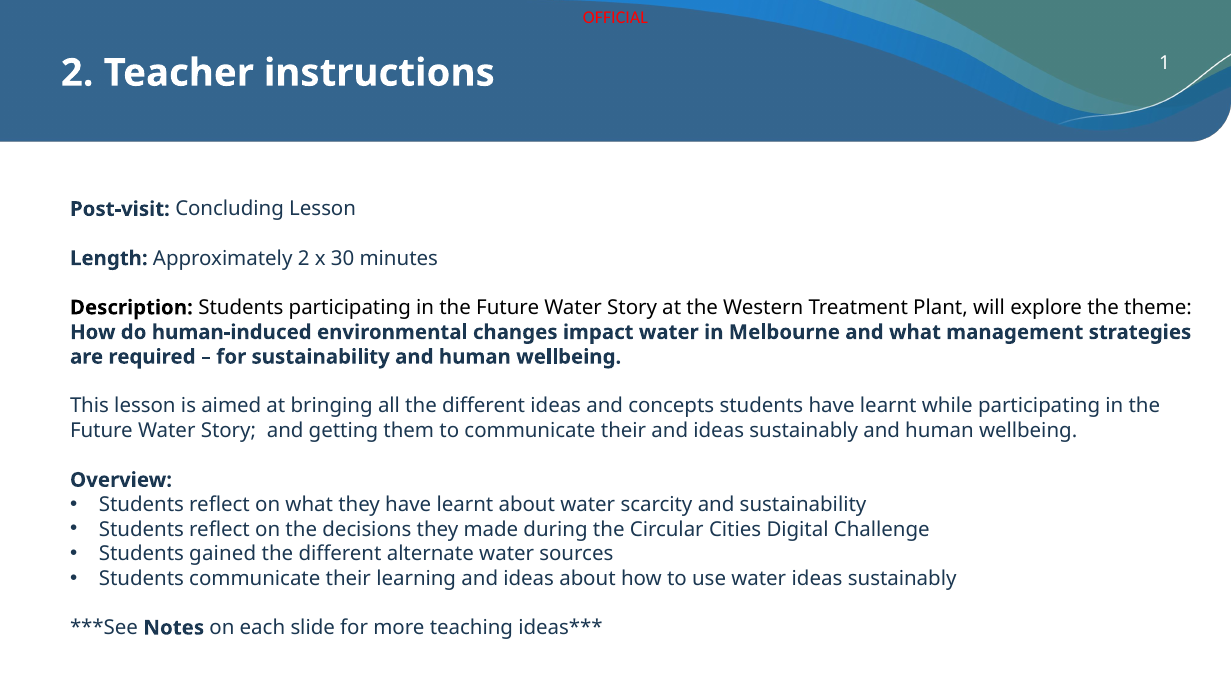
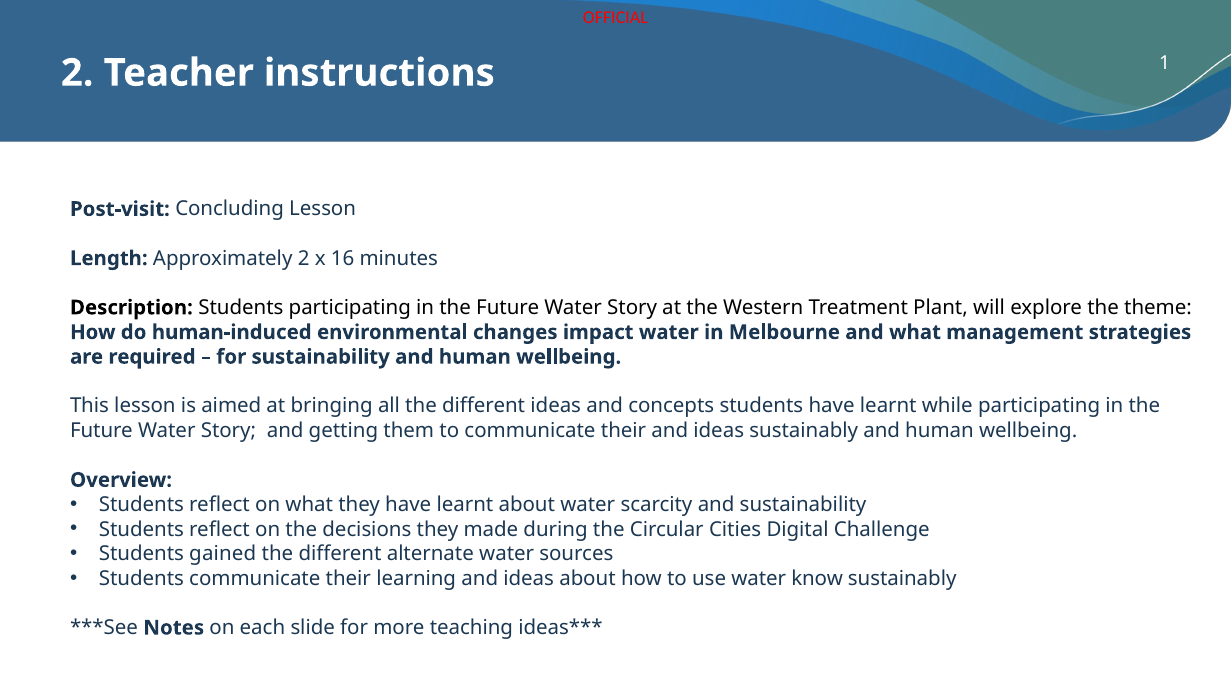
30: 30 -> 16 (343, 258)
water ideas: ideas -> know (817, 578)
